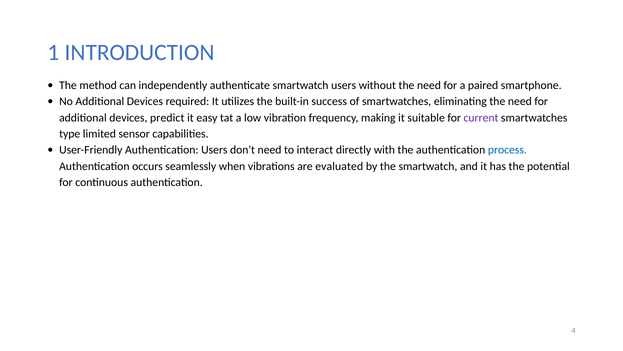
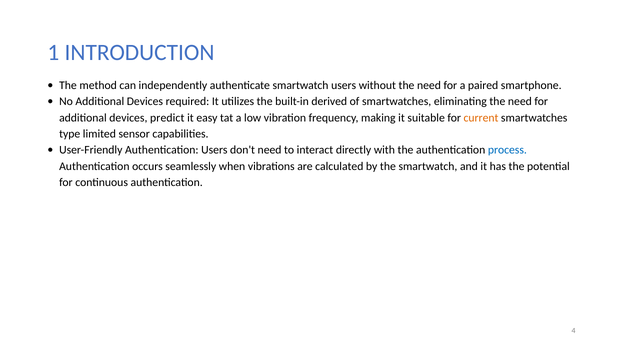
success: success -> derived (329, 101)
current colour: purple -> orange (481, 118)
evaluated: evaluated -> calculated (339, 166)
